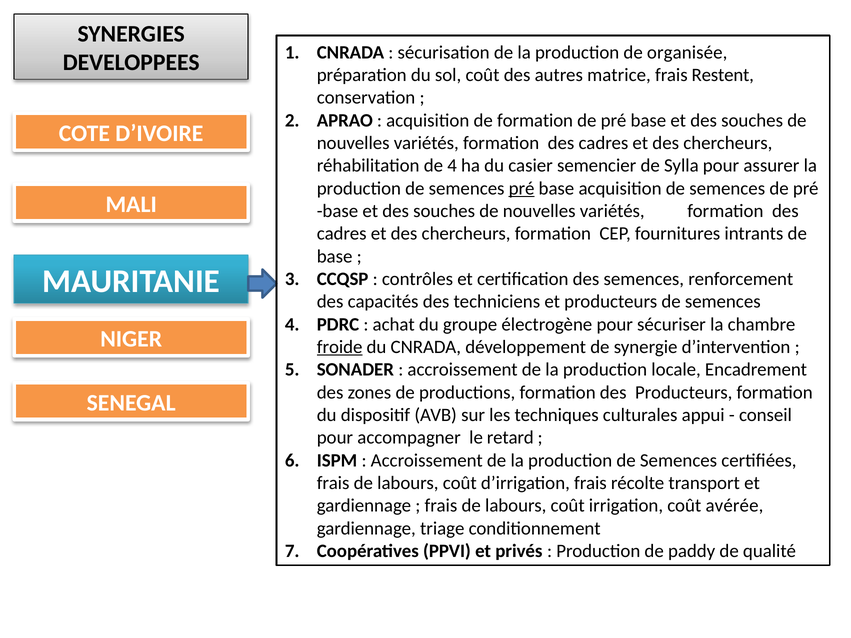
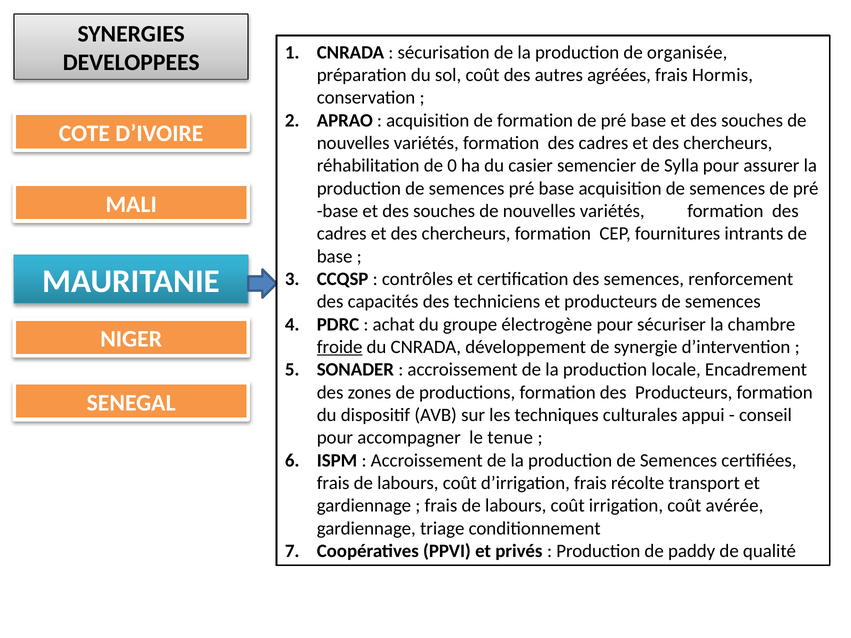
matrice: matrice -> agréées (619, 75)
Restent: Restent -> Hormis (723, 75)
de 4: 4 -> 0 (452, 166)
pré underline: present -> none (522, 188)
retard: retard -> tenue (510, 438)
